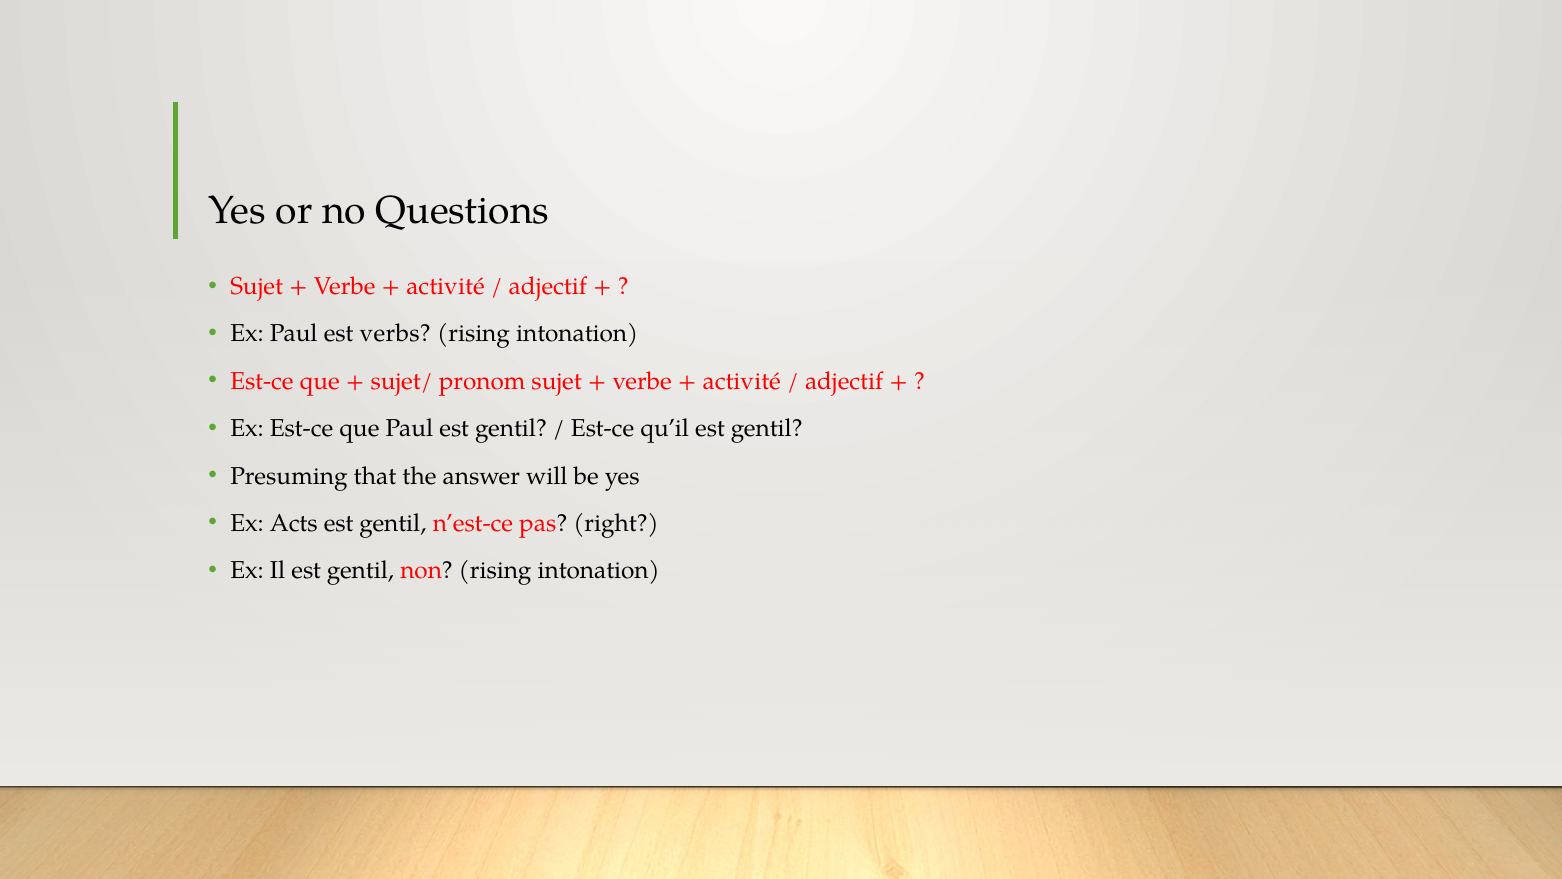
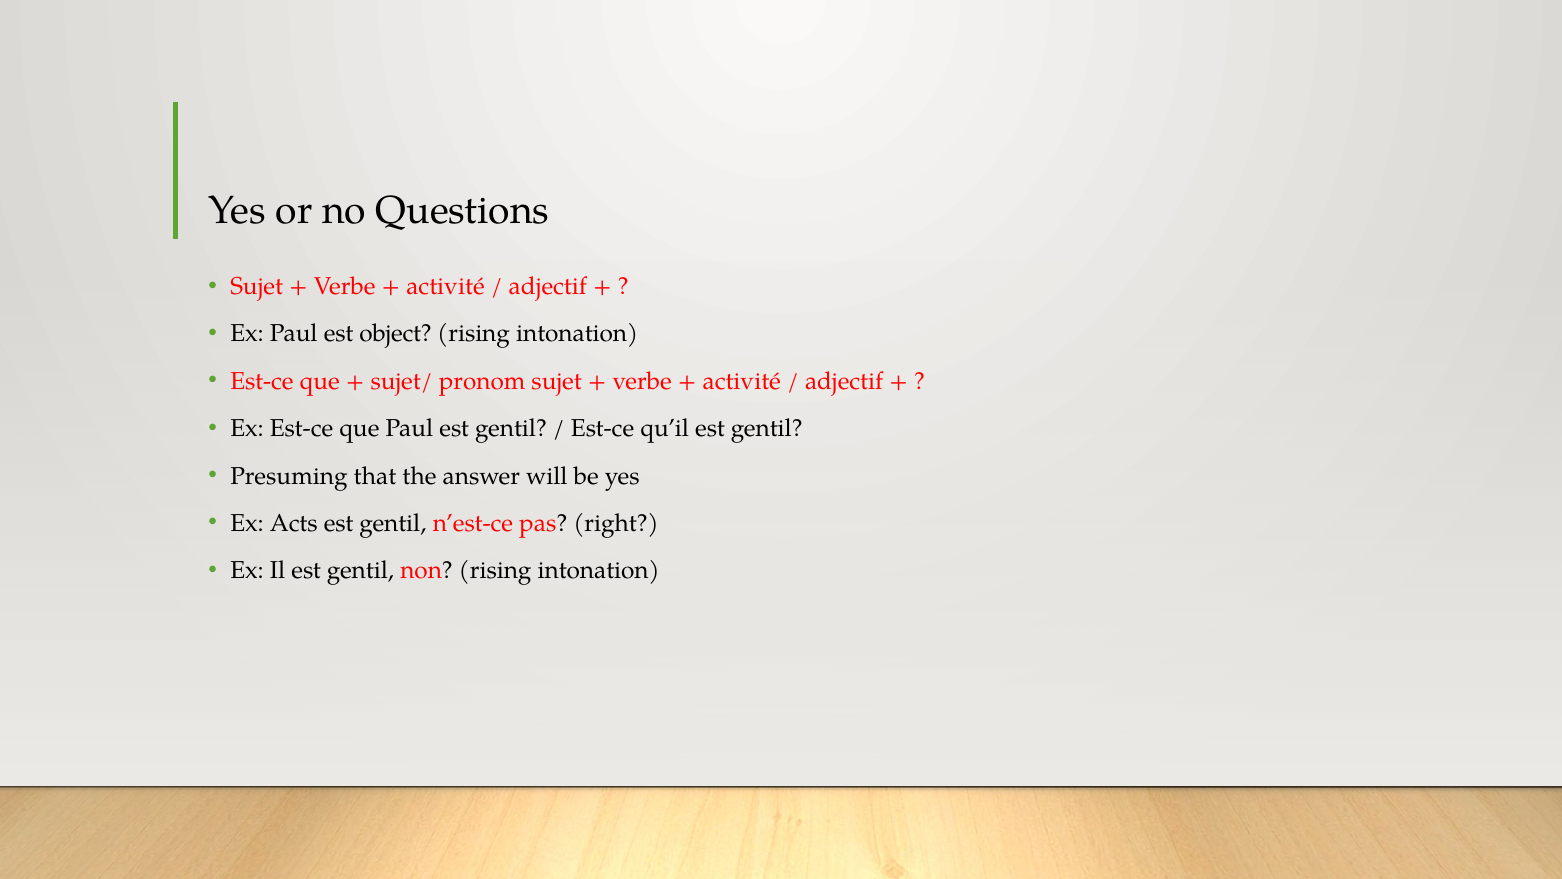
verbs: verbs -> object (395, 334)
